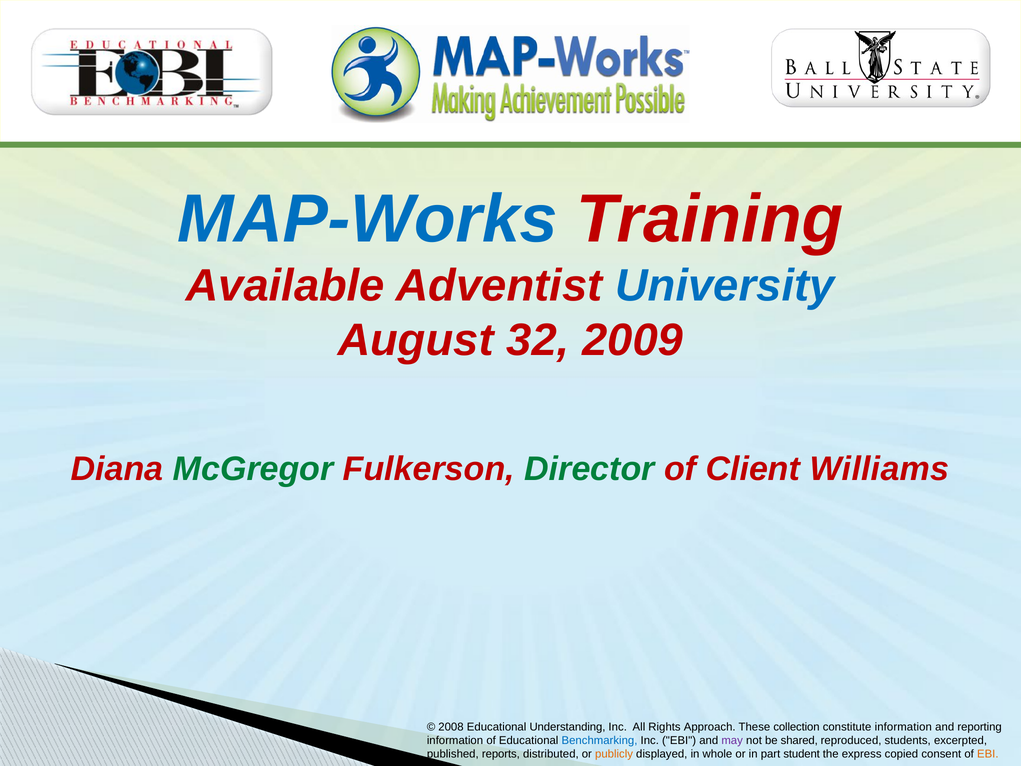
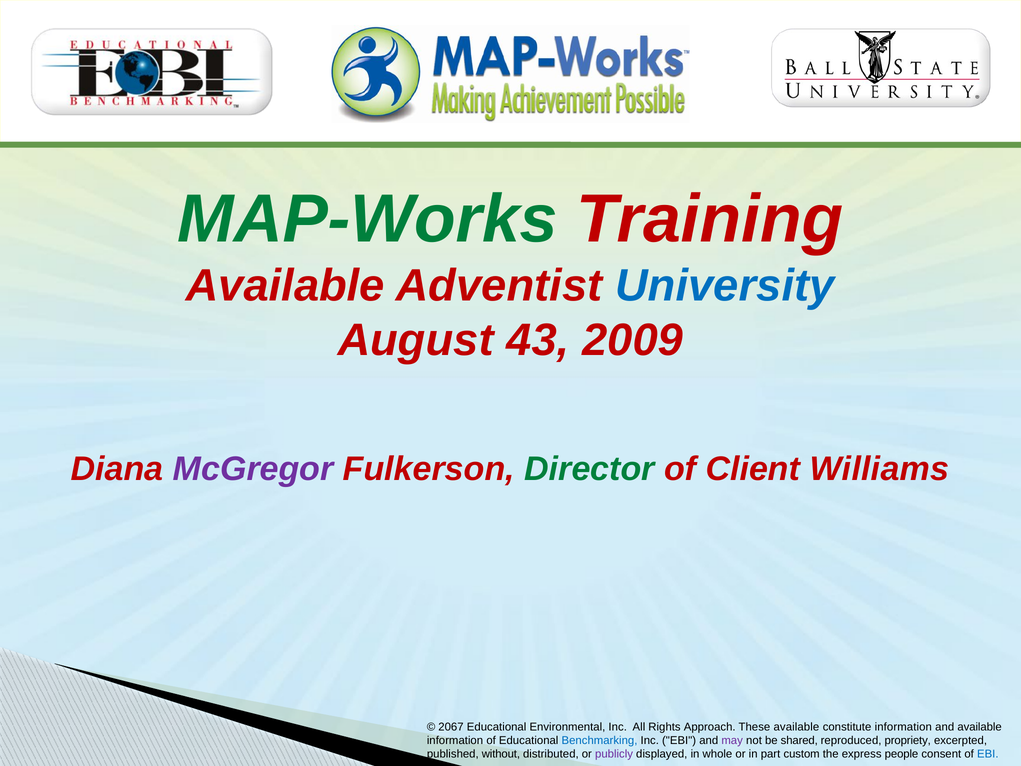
MAP-Works colour: blue -> green (367, 219)
32: 32 -> 43 (538, 340)
McGregor colour: green -> purple (253, 469)
2008: 2008 -> 2067 (451, 727)
Understanding: Understanding -> Environmental (567, 727)
These collection: collection -> available (796, 727)
and reporting: reporting -> available (980, 727)
students: students -> propriety (908, 740)
reports: reports -> without (501, 754)
publicly colour: orange -> purple (614, 754)
student: student -> custom (802, 754)
copied: copied -> people (902, 754)
EBI colour: orange -> blue (988, 754)
